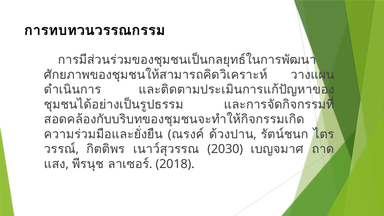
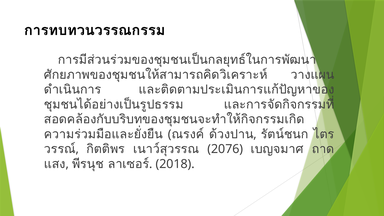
2030: 2030 -> 2076 (225, 149)
